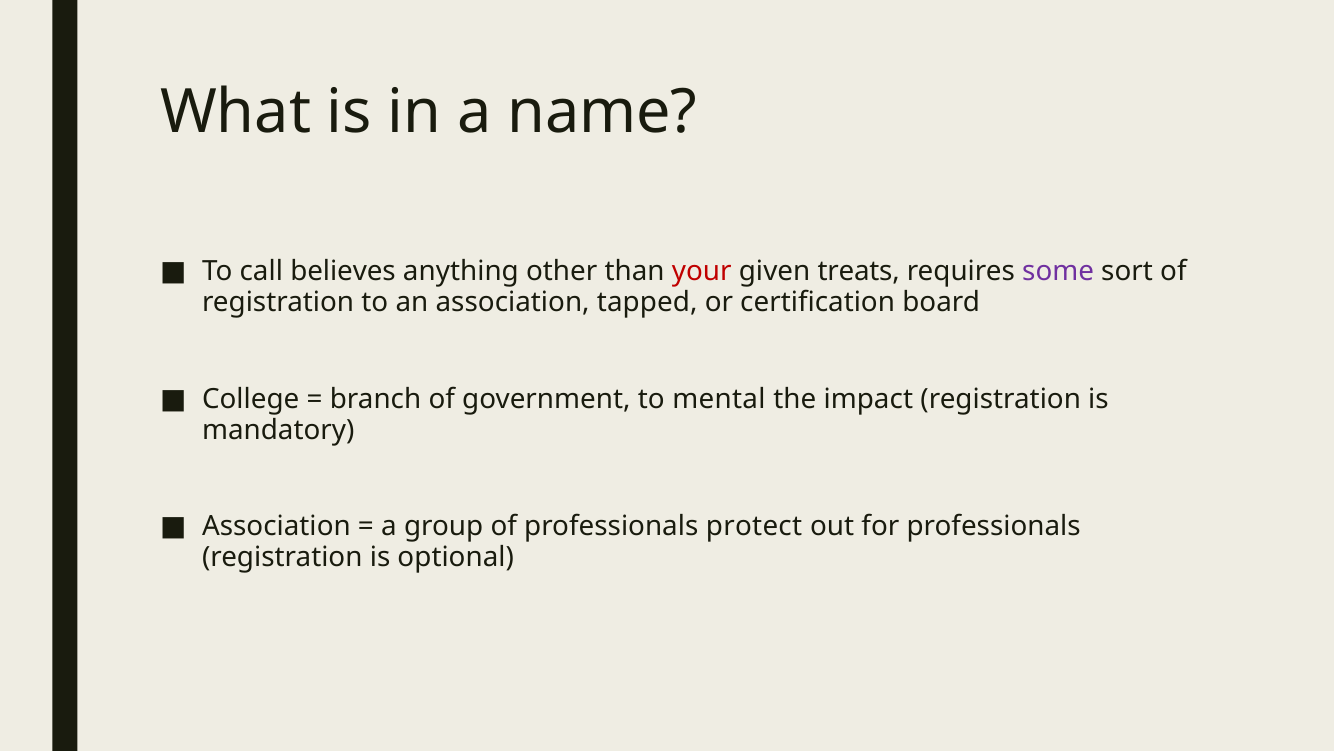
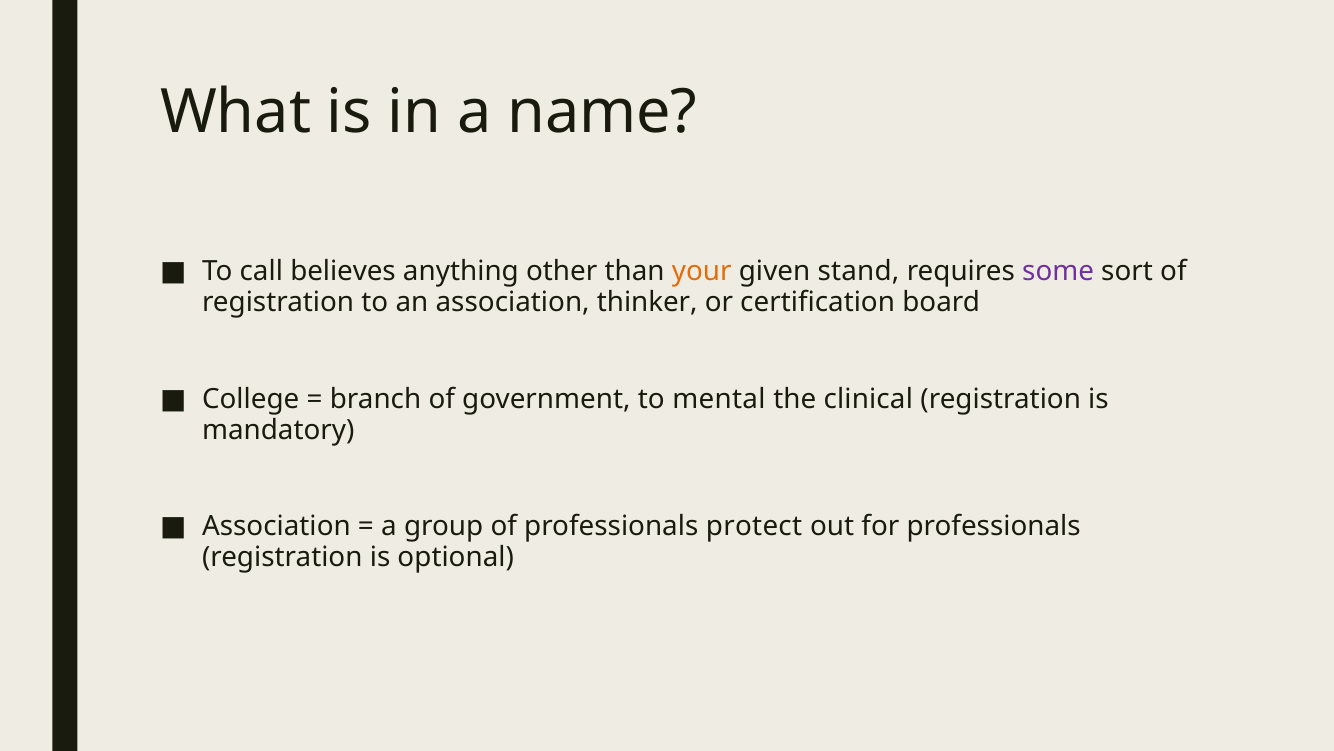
your colour: red -> orange (702, 271)
treats: treats -> stand (858, 271)
tapped: tapped -> thinker (647, 302)
impact: impact -> clinical (868, 399)
